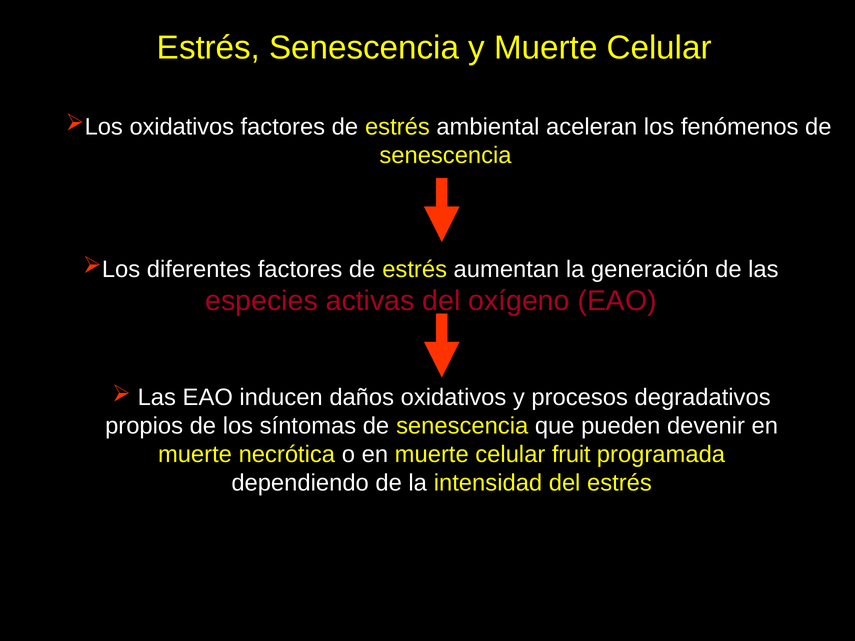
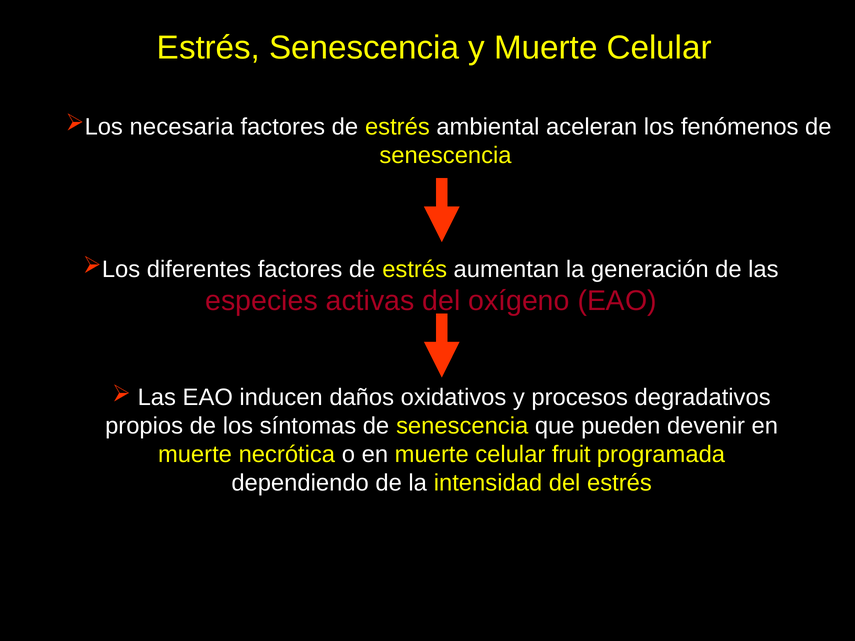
oxidativos: oxidativos -> necesaria (182, 127)
